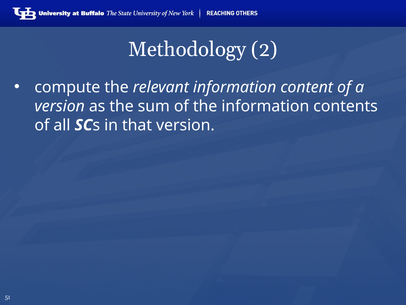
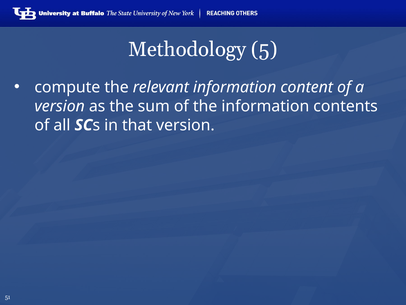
2: 2 -> 5 (264, 49)
